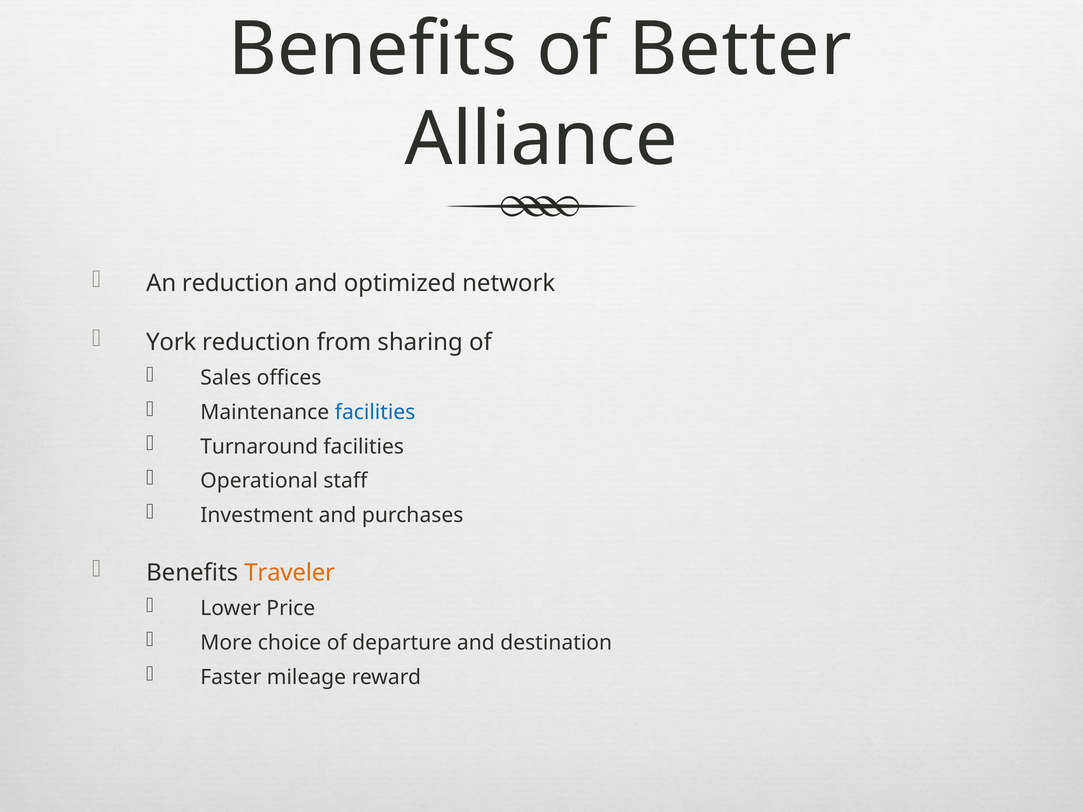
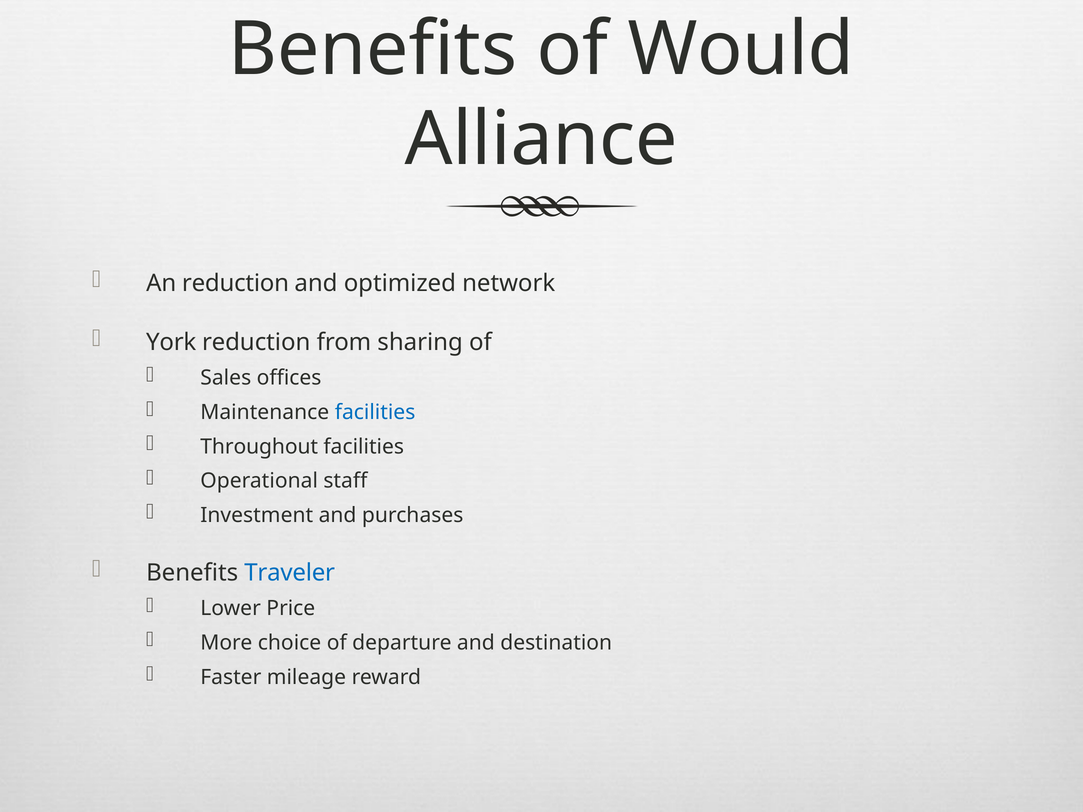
Better: Better -> Would (741, 49)
Turnaround: Turnaround -> Throughout (259, 447)
Traveler colour: orange -> blue (290, 573)
